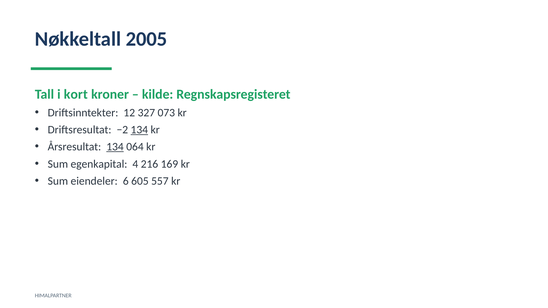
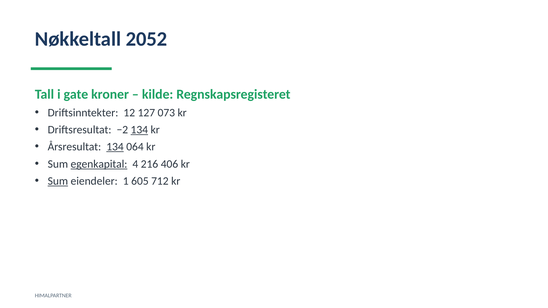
2005: 2005 -> 2052 (147, 39)
kort: kort -> gate (76, 94)
327: 327 -> 127 (146, 113)
egenkapital underline: none -> present (99, 164)
169: 169 -> 406 (169, 164)
Sum underline: none -> present (58, 181)
6: 6 -> 1 (126, 181)
557: 557 -> 712 (160, 181)
